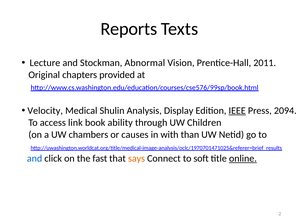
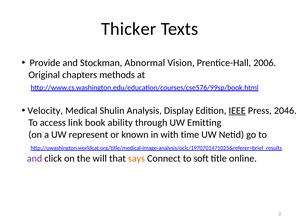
Reports: Reports -> Thicker (129, 29)
Lecture: Lecture -> Provide (45, 63)
2011: 2011 -> 2006 (265, 63)
provided: provided -> methods (117, 75)
2094: 2094 -> 2046 (285, 111)
Children: Children -> Emitting (204, 123)
chambers: chambers -> represent (88, 135)
causes: causes -> known (135, 135)
than: than -> time (190, 135)
and colour: blue -> purple (35, 159)
fast: fast -> will (100, 159)
online underline: present -> none (243, 159)
